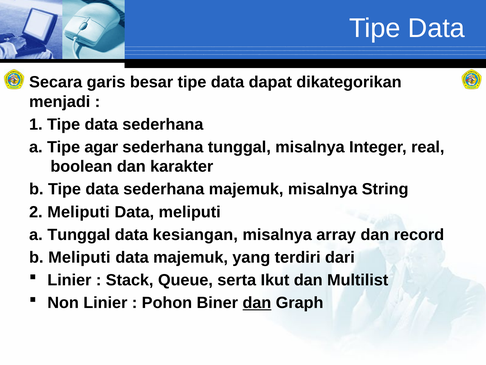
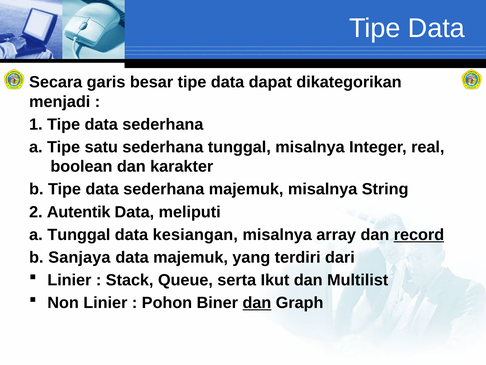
agar: agar -> satu (101, 147)
2 Meliputi: Meliputi -> Autentik (79, 212)
record underline: none -> present (419, 234)
b Meliputi: Meliputi -> Sanjaya (79, 257)
